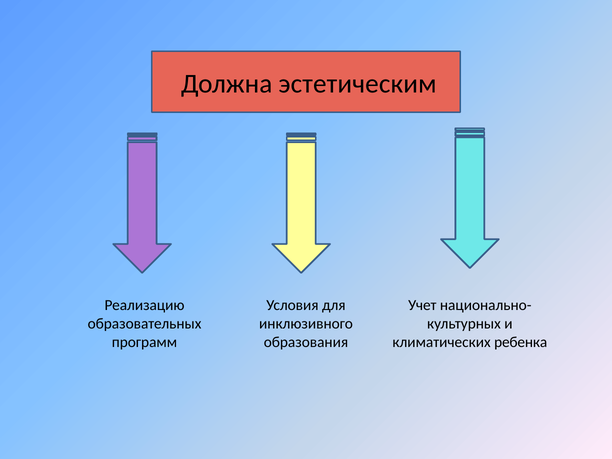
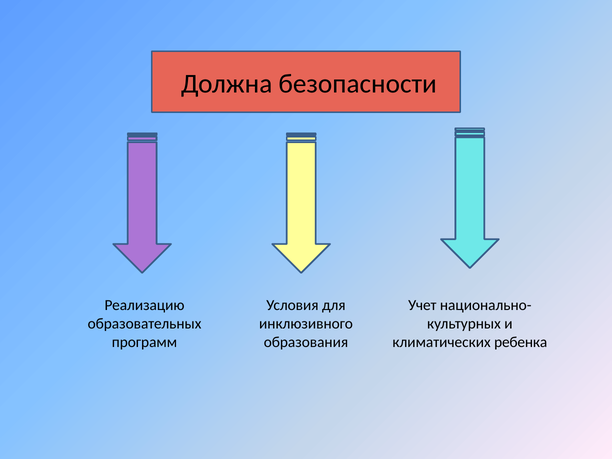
эстетическим: эстетическим -> безопасности (358, 84)
